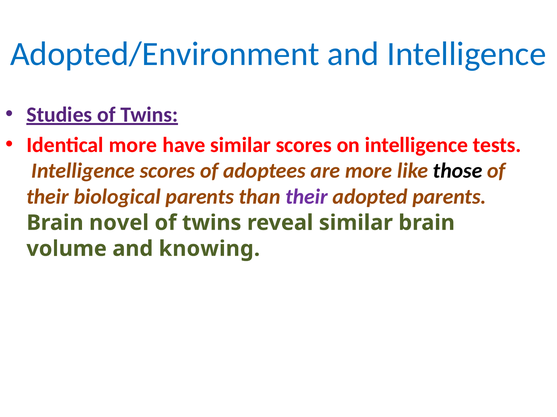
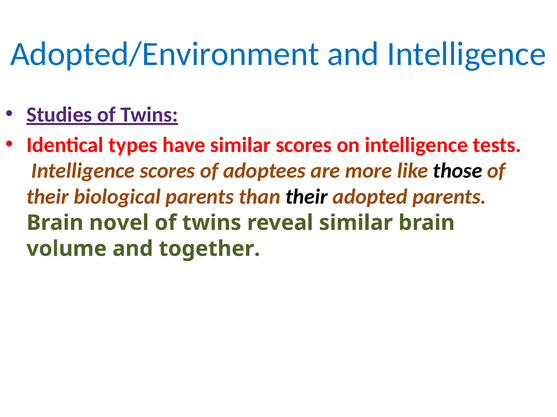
Identical more: more -> types (133, 145)
their colour: purple -> black (307, 197)
knowing: knowing -> together (209, 249)
